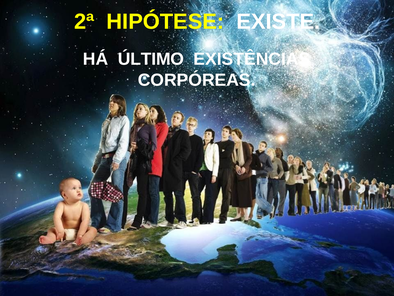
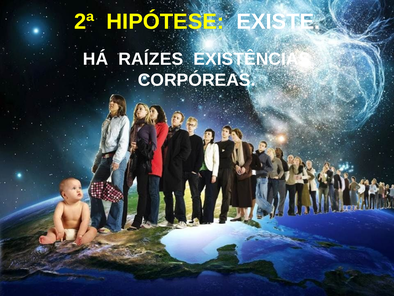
ÚLTIMO: ÚLTIMO -> RAÍZES (151, 59)
